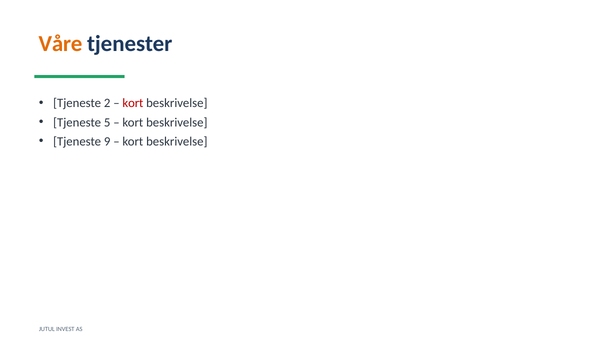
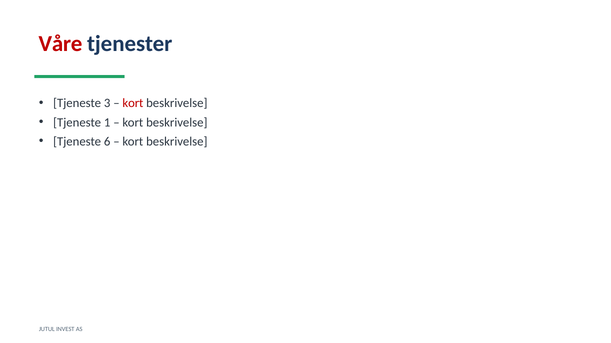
Våre colour: orange -> red (60, 44)
2: 2 -> 3 (107, 103)
5: 5 -> 1 (107, 123)
9: 9 -> 6 (107, 142)
